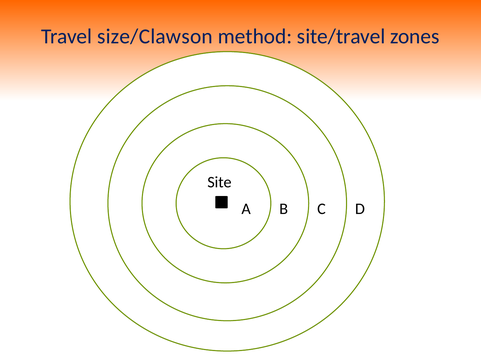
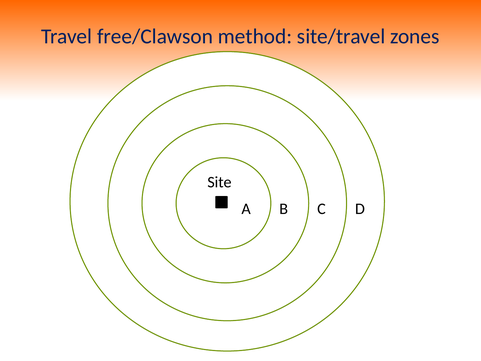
size/Clawson: size/Clawson -> free/Clawson (155, 36)
